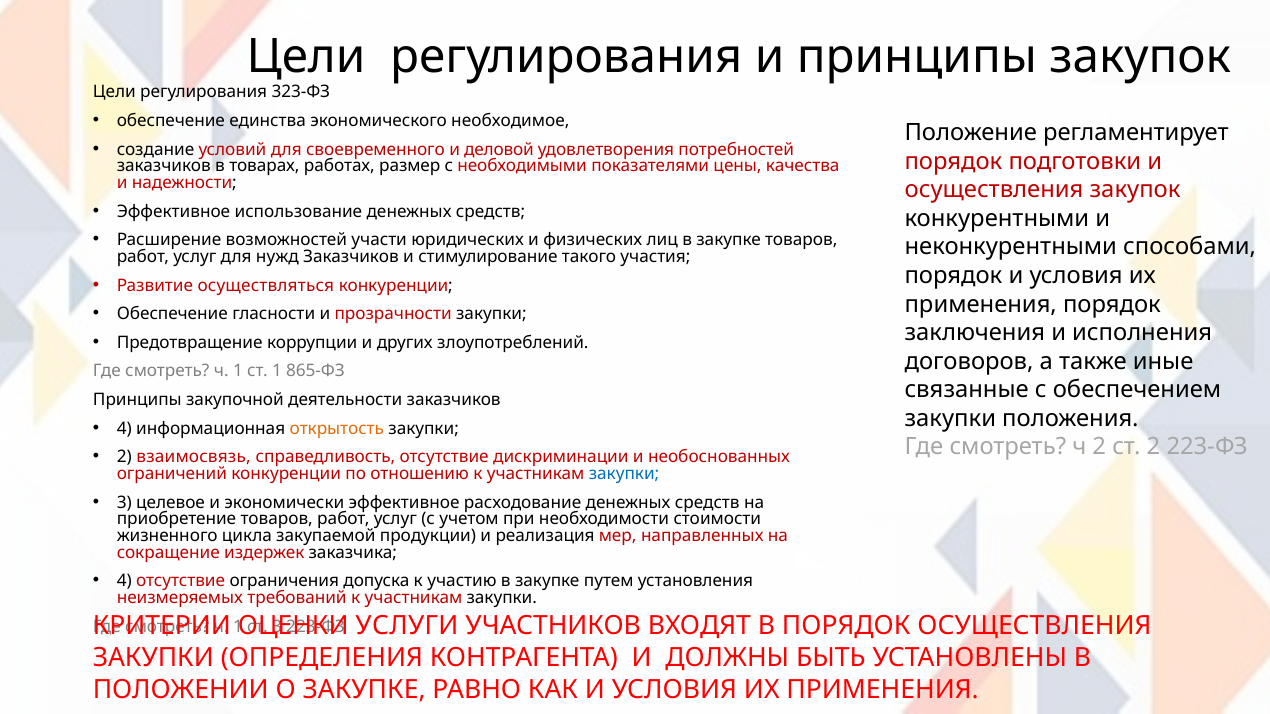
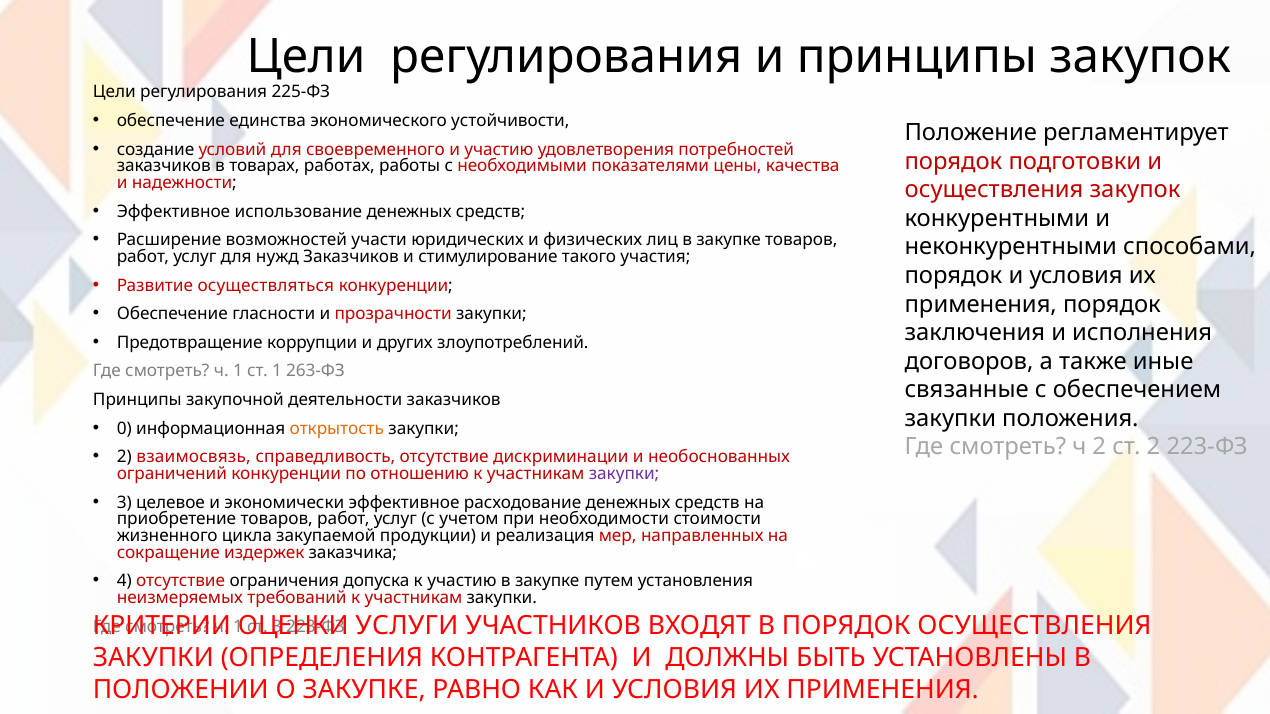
323-ФЗ: 323-ФЗ -> 225-ФЗ (301, 92)
необходимое: необходимое -> устойчивости (510, 121)
и деловой: деловой -> участию (499, 150)
размер: размер -> работы (410, 166)
865-ФЗ: 865-ФЗ -> 263-ФЗ (315, 371)
4: 4 -> 0 (124, 429)
закупки colour: blue -> purple (624, 474)
